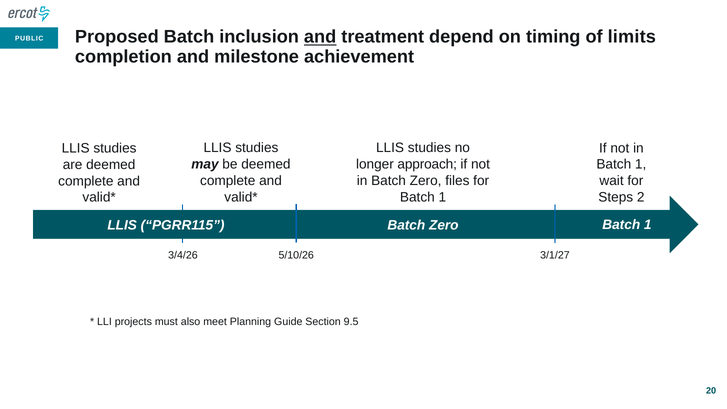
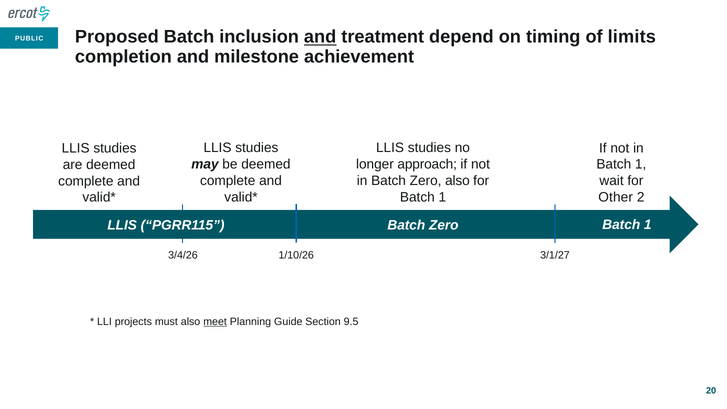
Zero files: files -> also (457, 181)
Steps: Steps -> Other (616, 197)
5/10/26: 5/10/26 -> 1/10/26 (296, 255)
meet underline: none -> present (215, 322)
